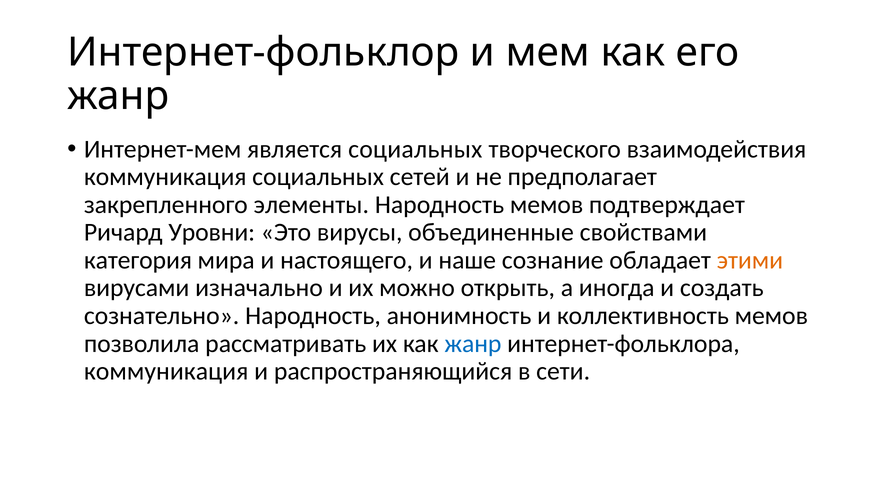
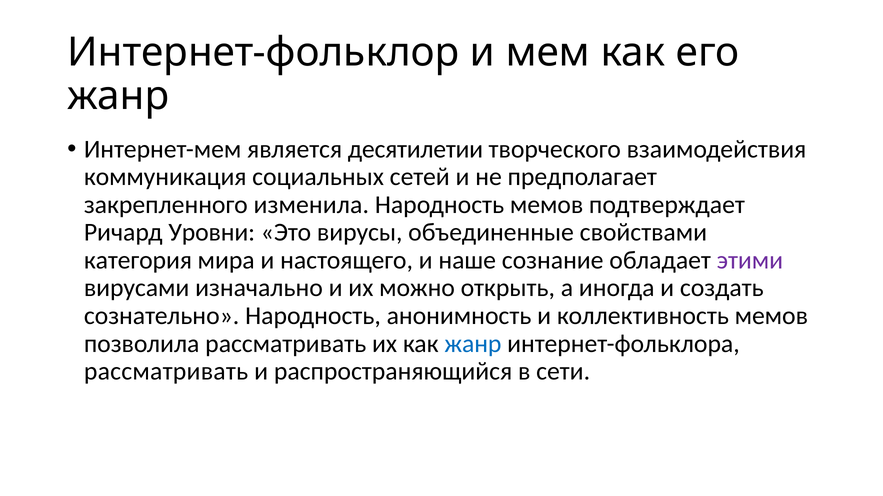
является социальных: социальных -> десятилетии (416, 149)
элементы: элементы -> изменила (311, 205)
этими colour: orange -> purple (750, 261)
коммуникация: коммуникация -> рассматривать (166, 372)
